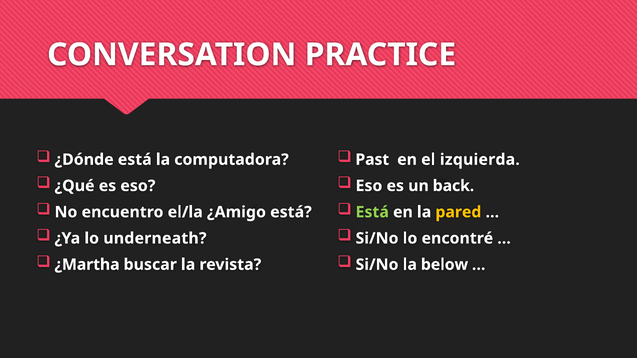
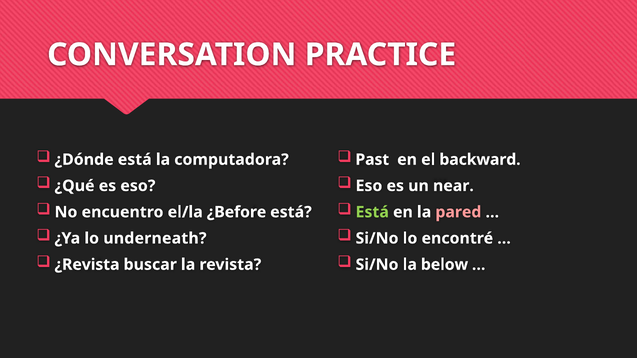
izquierda: izquierda -> backward (480, 160)
back: back -> near (453, 186)
¿Amigo: ¿Amigo -> ¿Before (237, 212)
pared colour: yellow -> pink (458, 212)
¿Martha: ¿Martha -> ¿Revista (87, 265)
